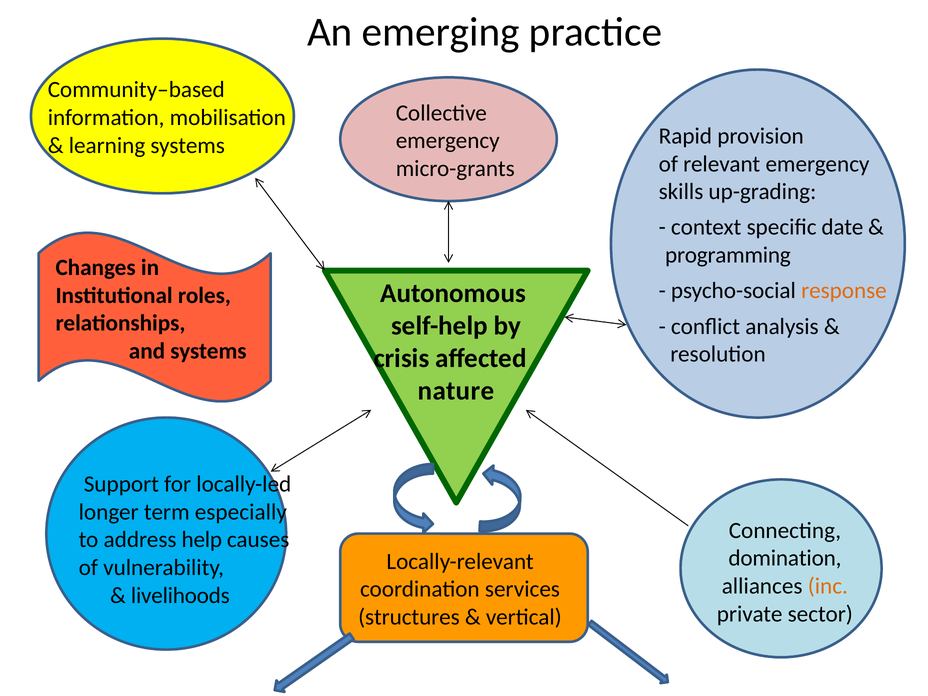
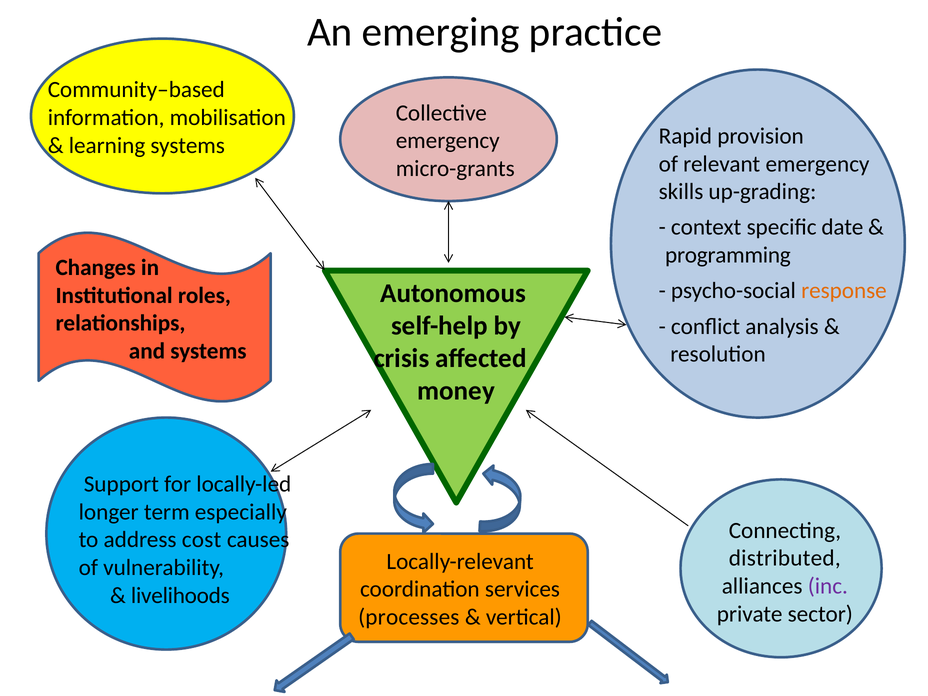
nature: nature -> money (456, 391)
help: help -> cost (202, 540)
domination: domination -> distributed (785, 558)
inc colour: orange -> purple (828, 586)
structures: structures -> processes (409, 617)
